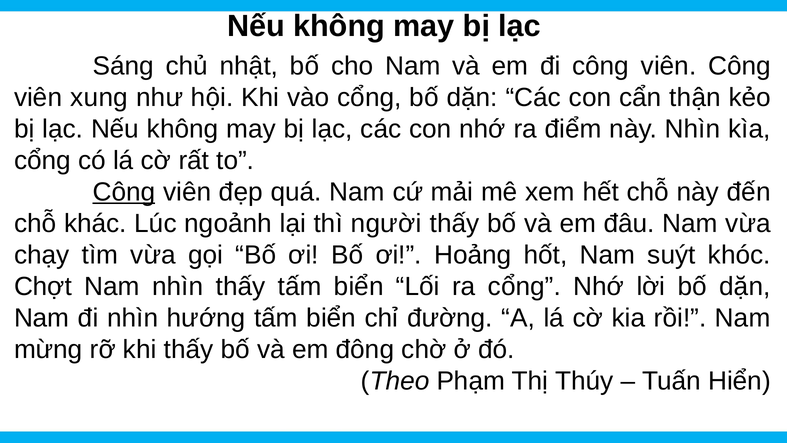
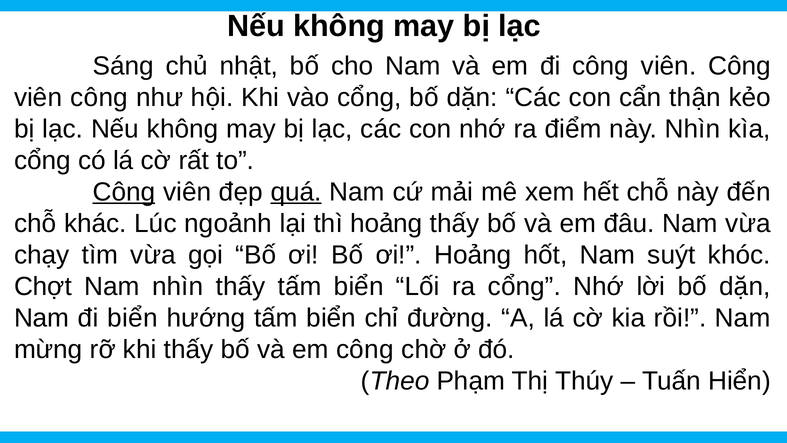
xung: xung -> công (99, 97)
quá underline: none -> present (296, 192)
thì người: người -> hoảng (386, 223)
đi nhìn: nhìn -> biển (133, 318)
em đông: đông -> công (365, 349)
